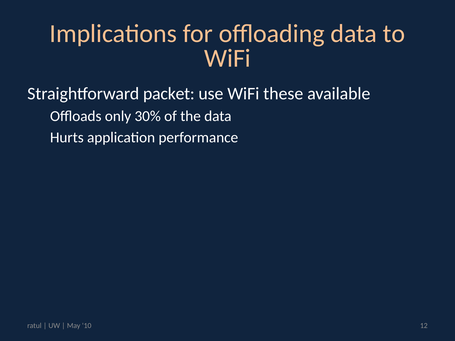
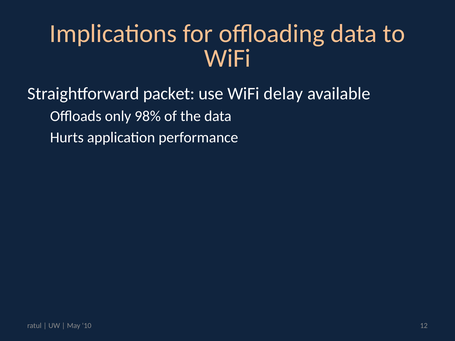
these: these -> delay (283, 94)
30%: 30% -> 98% (148, 116)
